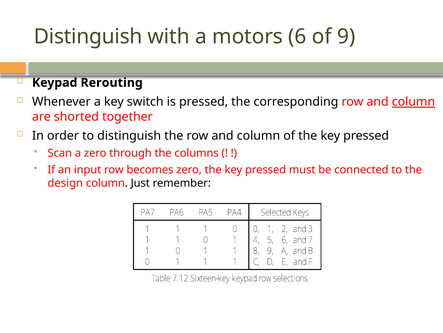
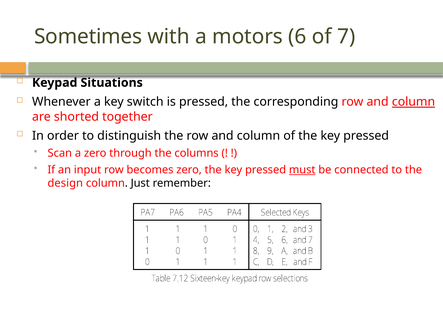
Distinguish: Distinguish -> Sometimes (88, 37)
of 9: 9 -> 7 (346, 37)
Rerouting: Rerouting -> Situations (112, 83)
must underline: none -> present (302, 169)
